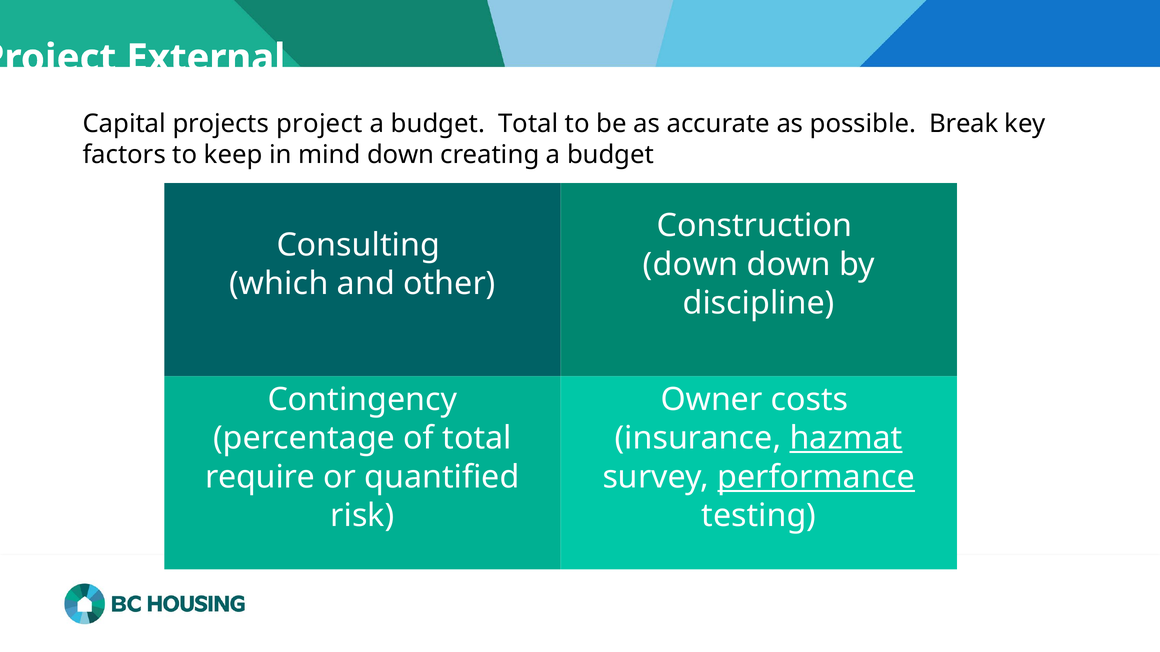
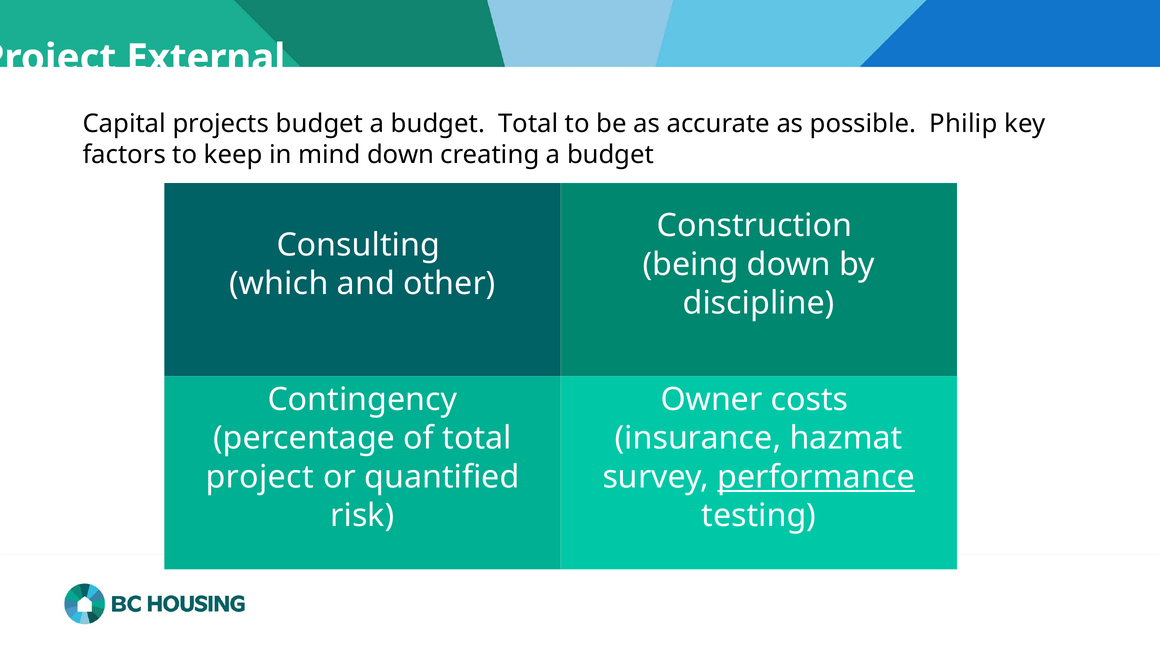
projects project: project -> budget (320, 124)
Break: Break -> Philip (964, 124)
down: down -> being (691, 265)
hazmat underline: present -> none (846, 439)
require: require -> project (260, 477)
